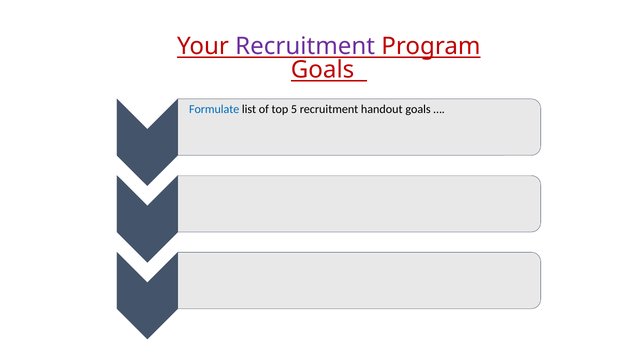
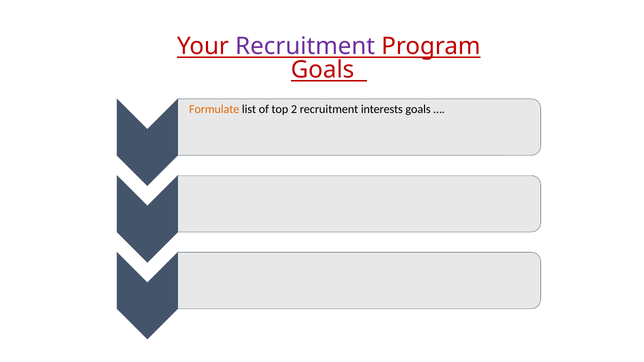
Formulate colour: blue -> orange (214, 109)
5: 5 -> 2 (294, 109)
handout: handout -> interests (382, 109)
